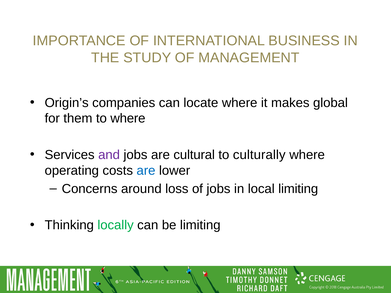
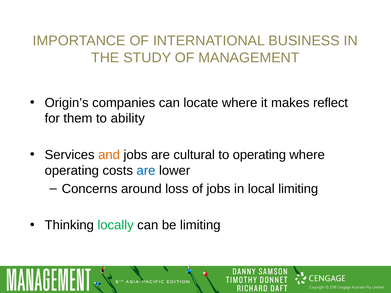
global: global -> reflect (331, 103)
to where: where -> ability (128, 119)
and colour: purple -> orange (109, 155)
to culturally: culturally -> operating (259, 155)
